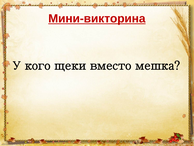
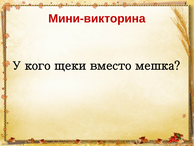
Мини-викторина underline: present -> none (97, 19)
